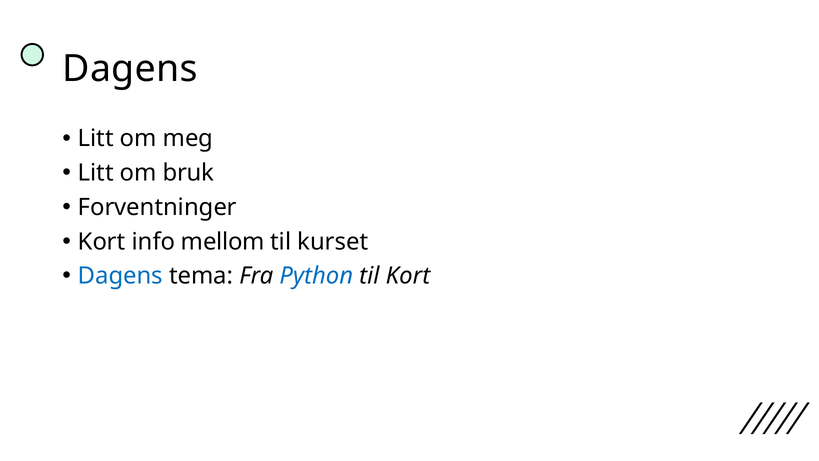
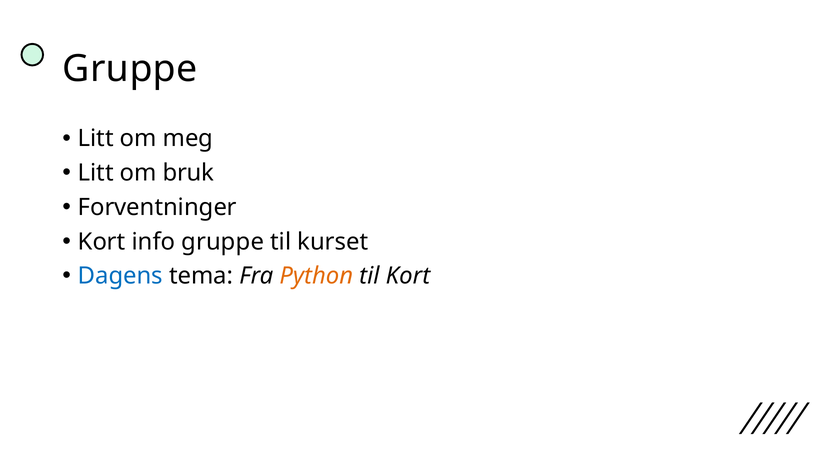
Dagens: Dagens -> Gruppe (130, 69)
info mellom: mellom -> gruppe (223, 241)
Python colour: blue -> orange (316, 276)
